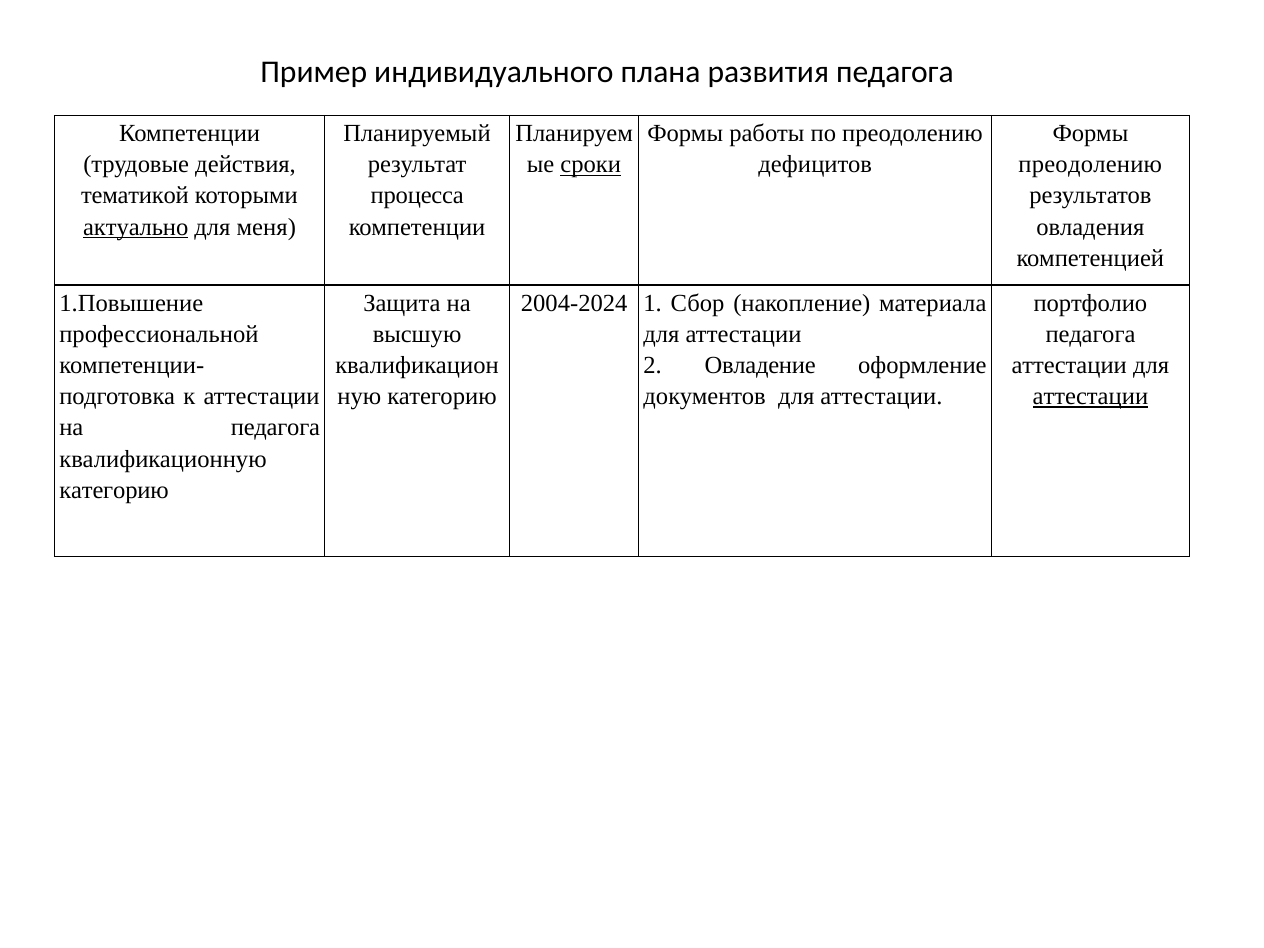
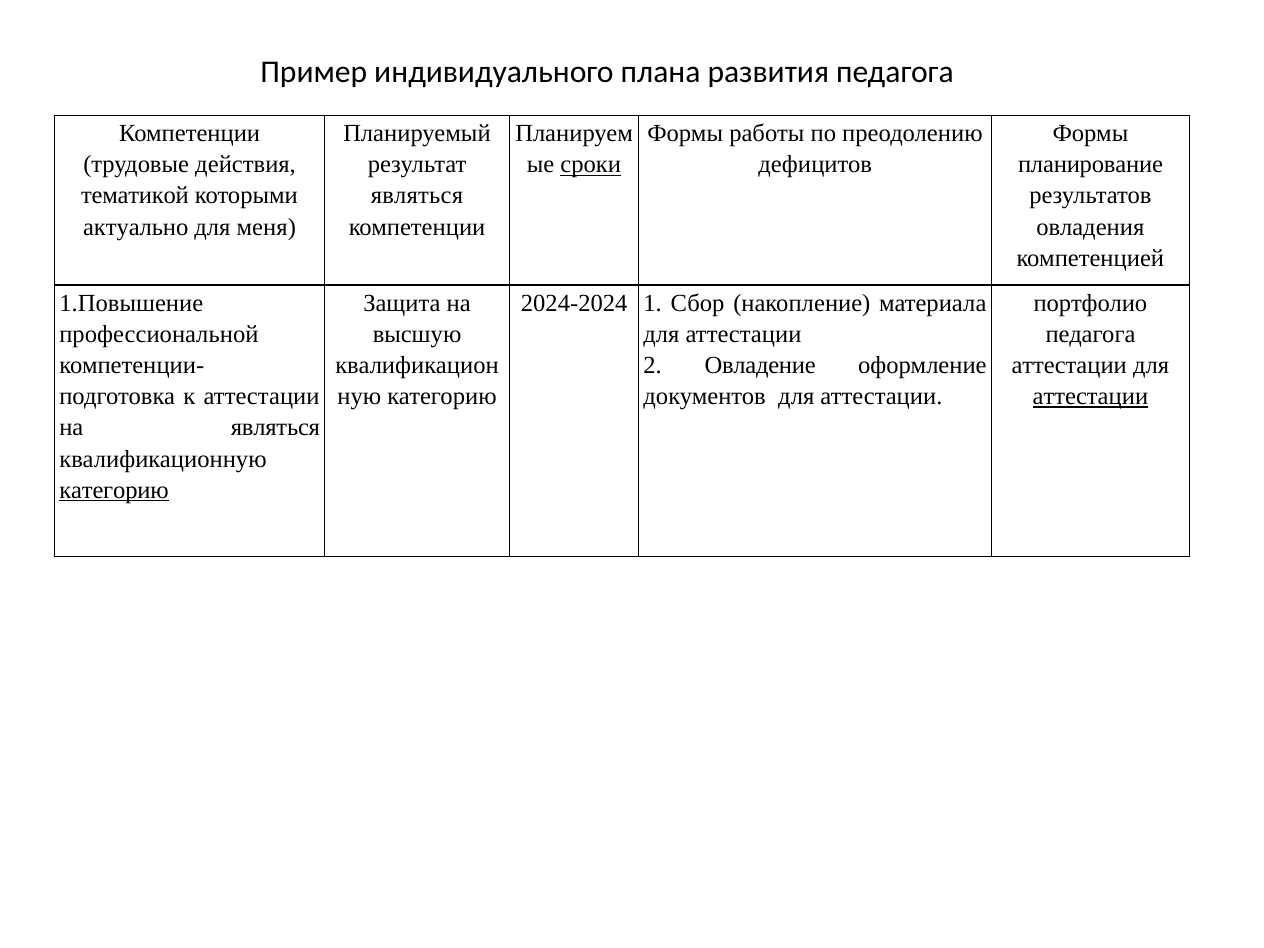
преодолению: преодолению -> планирование (1090, 165)
процесса: процесса -> являться (417, 196)
актуально underline: present -> none (136, 227)
2004-2024: 2004-2024 -> 2024-2024 (574, 303)
на педагога: педагога -> являться (275, 428)
категорию underline: none -> present (114, 490)
